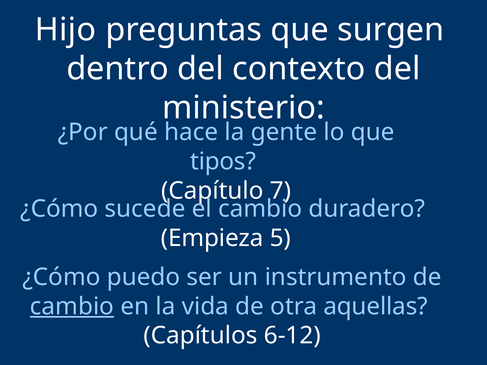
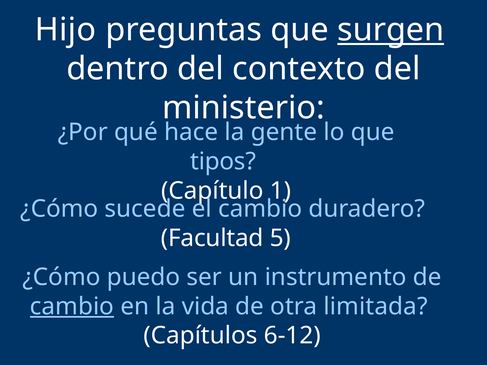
surgen underline: none -> present (391, 30)
7: 7 -> 1 (280, 191)
Empieza: Empieza -> Facultad (212, 238)
aquellas: aquellas -> limitada (375, 307)
